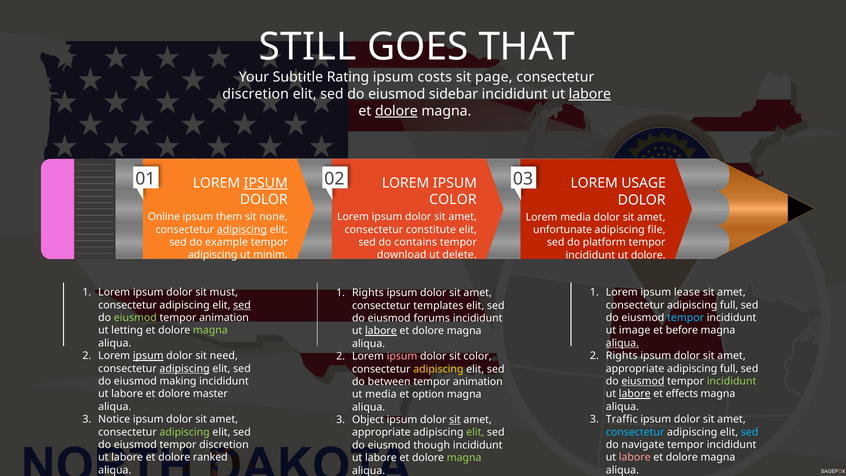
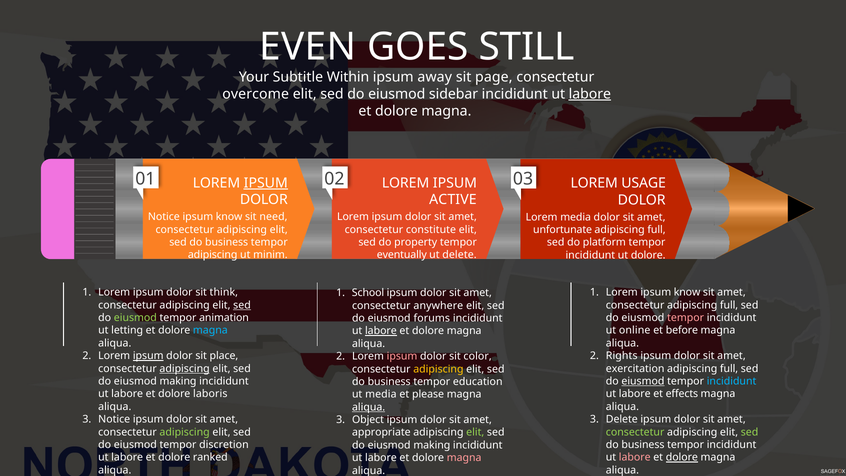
STILL: STILL -> EVEN (308, 47)
THAT: THAT -> STILL (527, 47)
Rating: Rating -> Within (348, 77)
costs: costs -> away (435, 77)
discretion: discretion -> overcome (256, 94)
dolore underline: present -> none (396, 111)
COLOR: COLOR -> ACTIVE (453, 200)
Online: Online -> Notice (164, 217)
them: them -> know (229, 217)
none: none -> need (273, 217)
adipiscing underline: present -> none (242, 230)
file: file -> full (656, 230)
example: example -> business (227, 242)
contains: contains -> property (416, 242)
download: download -> eventually (402, 255)
must: must -> think (224, 292)
Lorem ipsum lease: lease -> know (687, 292)
Rights: Rights -> School (368, 293)
templates: templates -> anywhere (438, 305)
tempor colour: light blue -> pink (686, 318)
magna colour: light green -> light blue (210, 330)
image: image -> online (635, 330)
aliqua underline: present -> none (622, 343)
need: need -> place (224, 356)
appropriate: appropriate -> exercitation (635, 368)
incididunt colour: light green -> light blue (732, 381)
between: between -> business (389, 382)
animation: animation -> education (478, 382)
master: master -> laboris (210, 394)
labore underline: present -> none (635, 394)
option: option -> please (428, 394)
aliqua underline: none -> present (369, 407)
Traffic: Traffic -> Delete (622, 419)
sit underline: present -> none (455, 420)
consectetur colour: light blue -> light green (635, 432)
sed colour: light blue -> light green (750, 432)
navigate: navigate -> business (643, 445)
though: though -> making (432, 445)
dolore underline: none -> present (682, 457)
magna colour: light green -> pink (464, 458)
